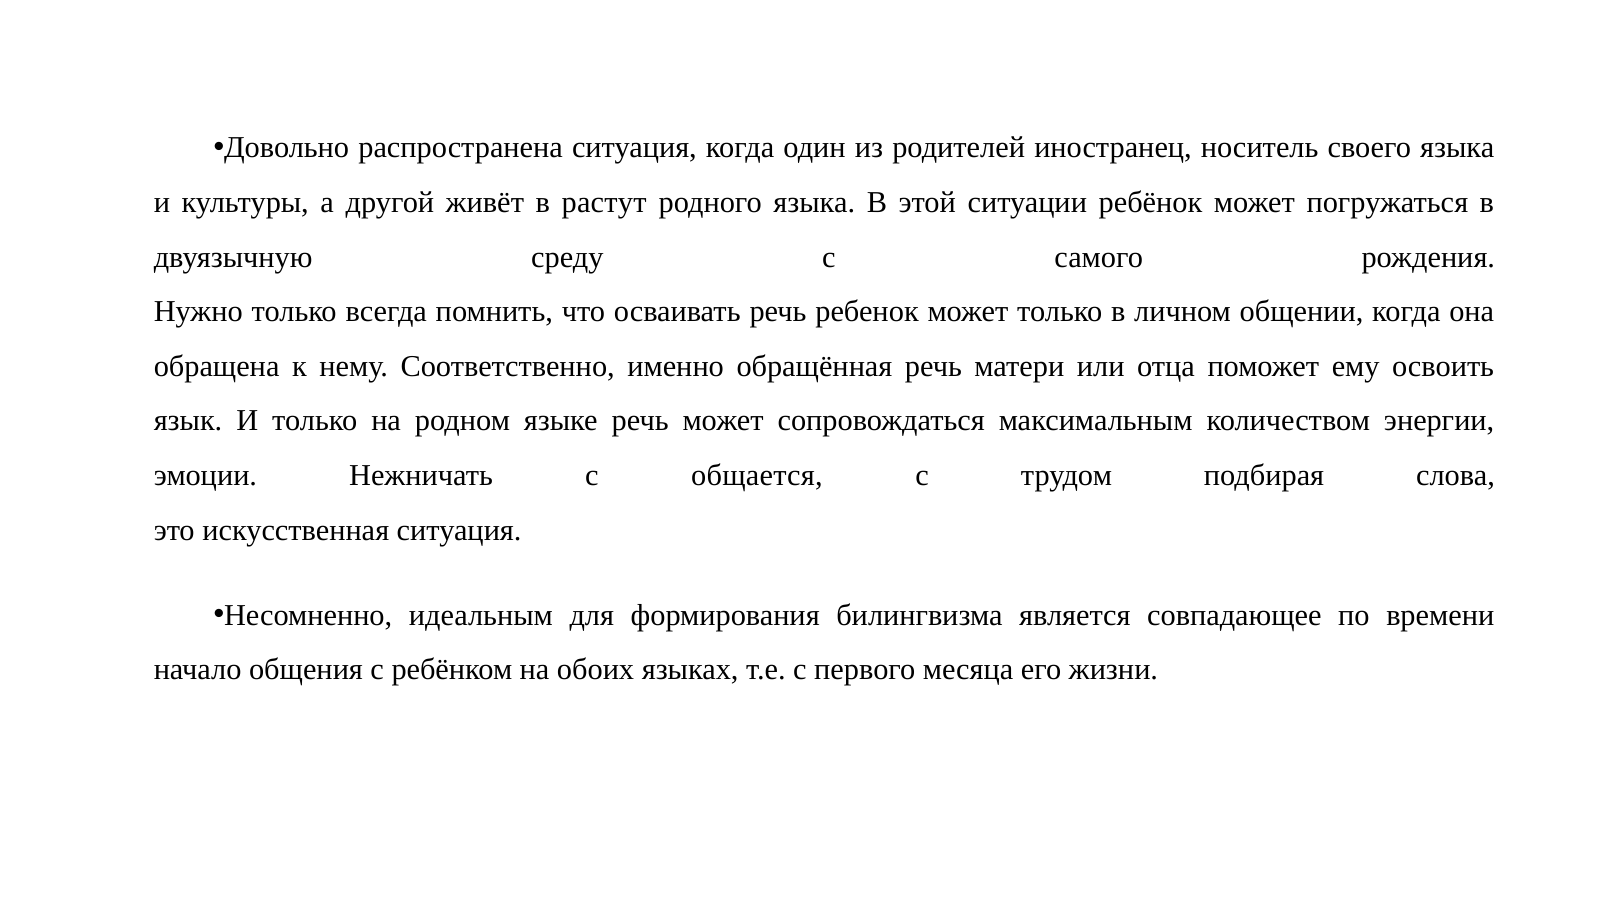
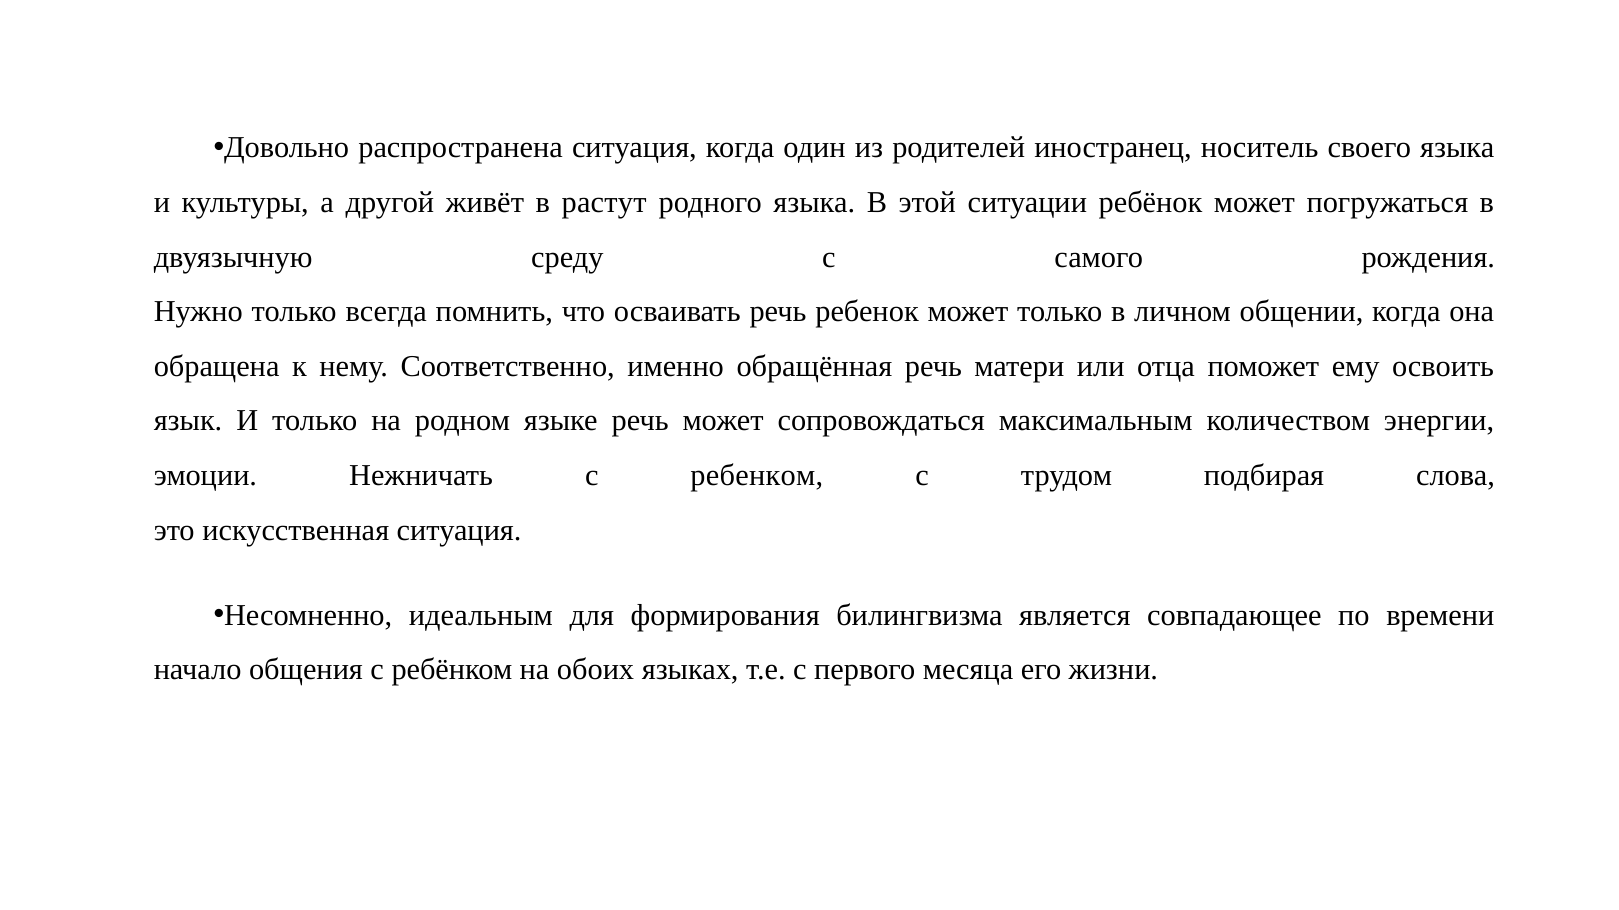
общается: общается -> ребенком (757, 476)
